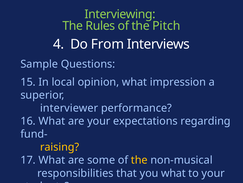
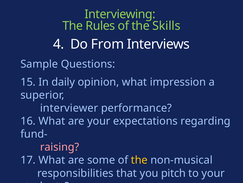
Pitch: Pitch -> Skills (166, 26)
local: local -> daily (63, 82)
raising colour: yellow -> pink (60, 147)
you what: what -> pitch (173, 173)
